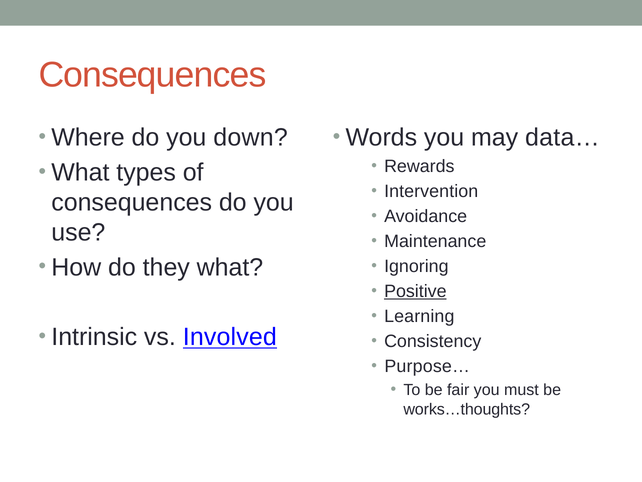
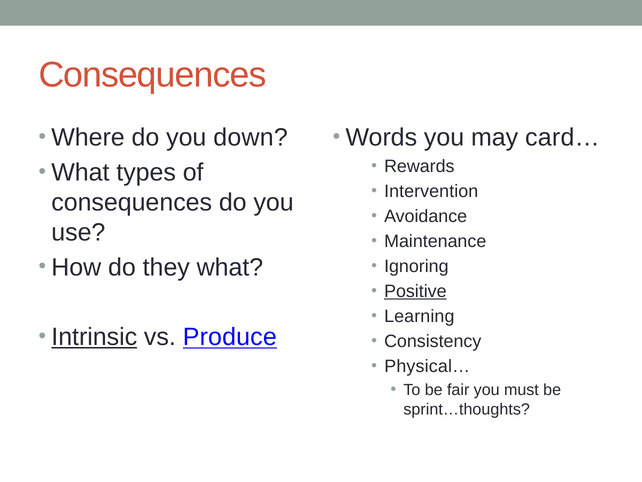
data…: data… -> card… (562, 137)
Intrinsic underline: none -> present (94, 337)
Involved: Involved -> Produce (230, 337)
Purpose…: Purpose… -> Physical… (427, 366)
works…thoughts: works…thoughts -> sprint…thoughts (467, 409)
